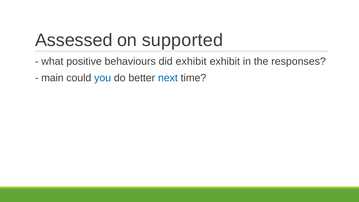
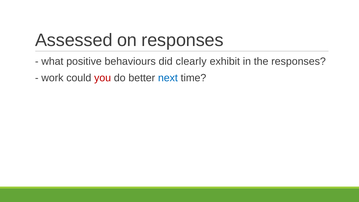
on supported: supported -> responses (183, 40)
did exhibit: exhibit -> clearly (191, 61)
main: main -> work (52, 78)
you colour: blue -> red (103, 78)
